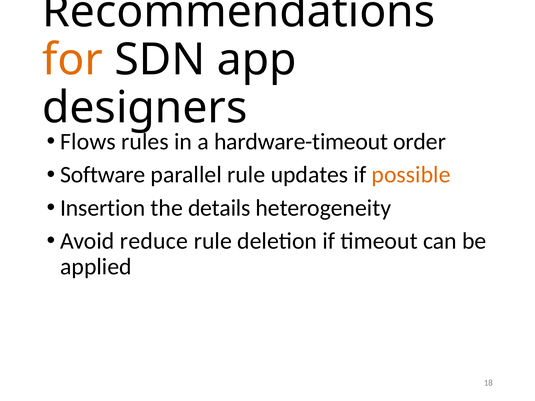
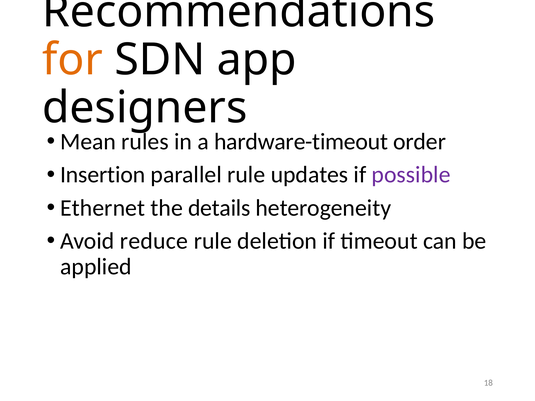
Flows: Flows -> Mean (88, 142)
Software: Software -> Insertion (103, 175)
possible colour: orange -> purple (411, 175)
Insertion: Insertion -> Ethernet (103, 208)
